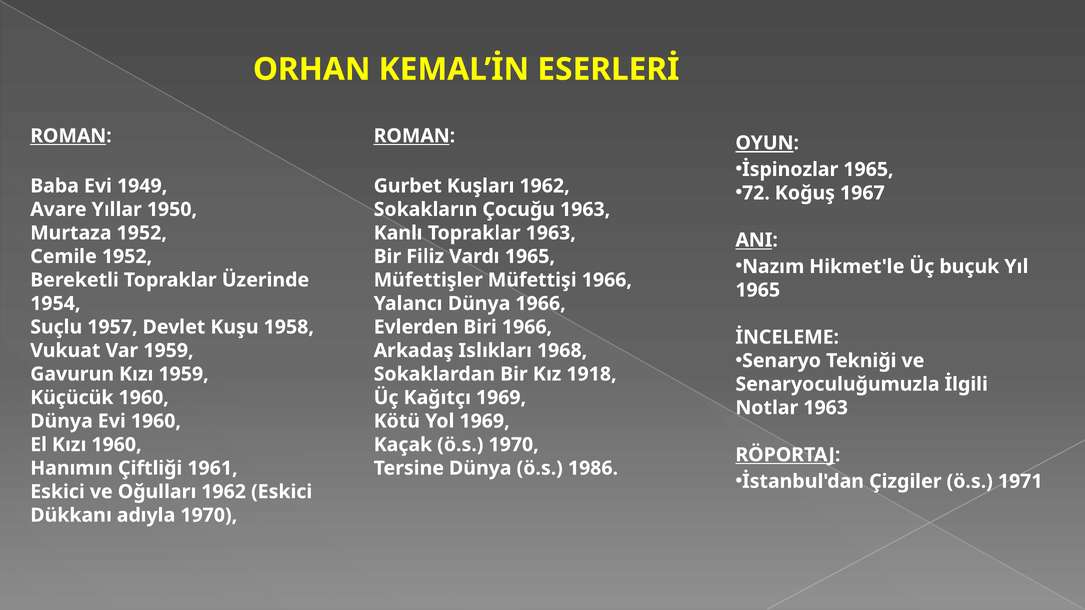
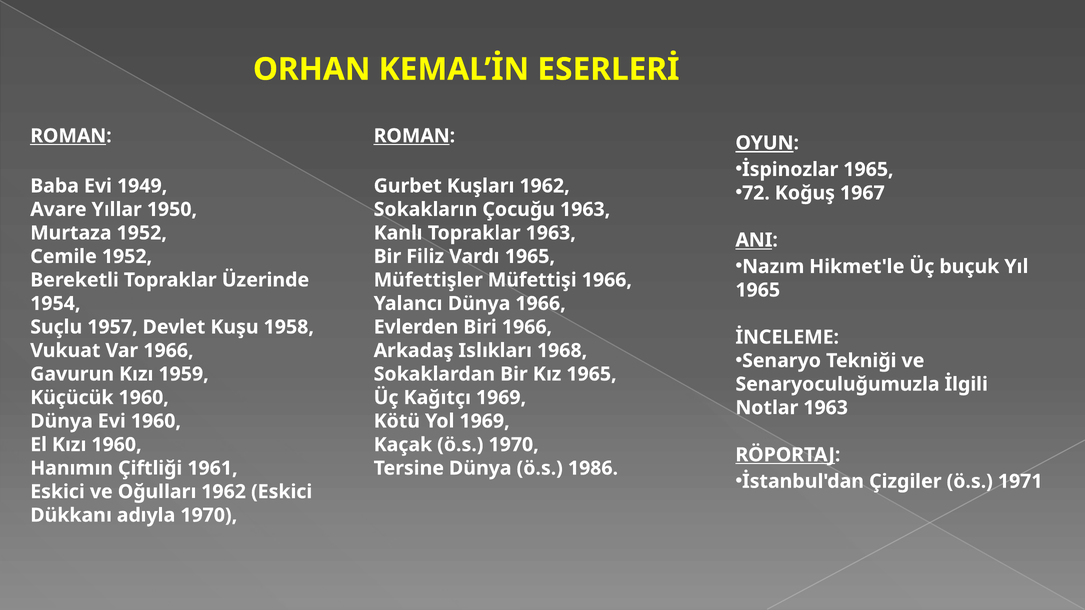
Var 1959: 1959 -> 1966 (168, 351)
Kız 1918: 1918 -> 1965 (591, 374)
